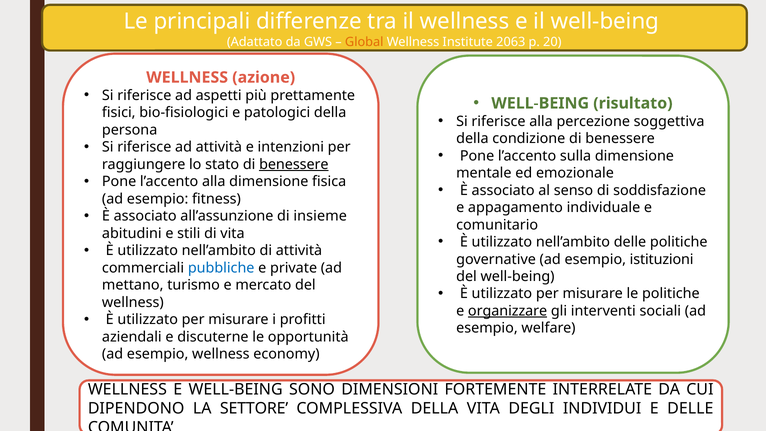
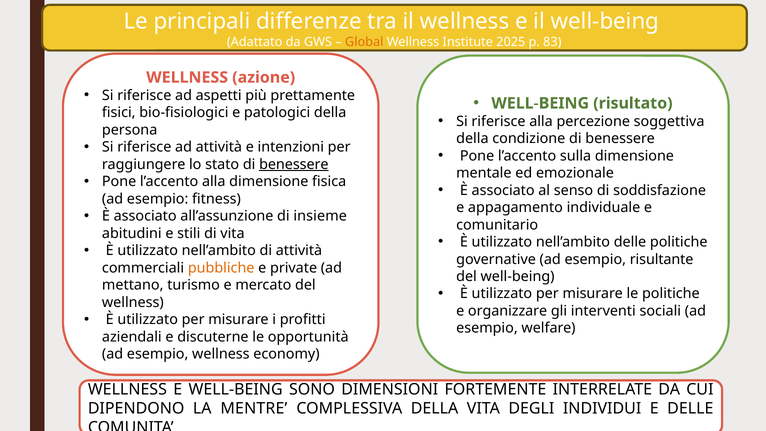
2063: 2063 -> 2025 (511, 42)
20: 20 -> 83 (552, 42)
istituzioni: istituzioni -> risultante (662, 259)
pubbliche colour: blue -> orange (221, 268)
organizzare underline: present -> none (508, 311)
SETTORE: SETTORE -> MENTRE (254, 408)
